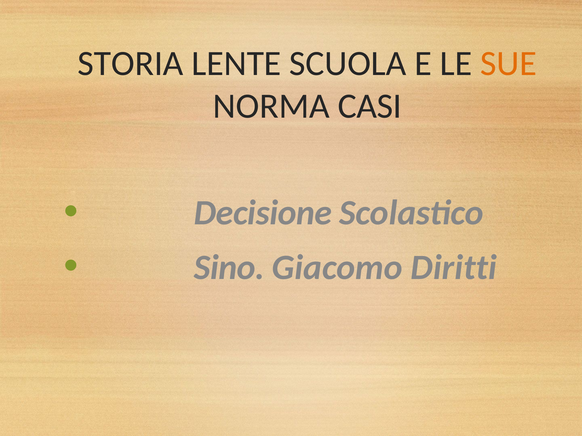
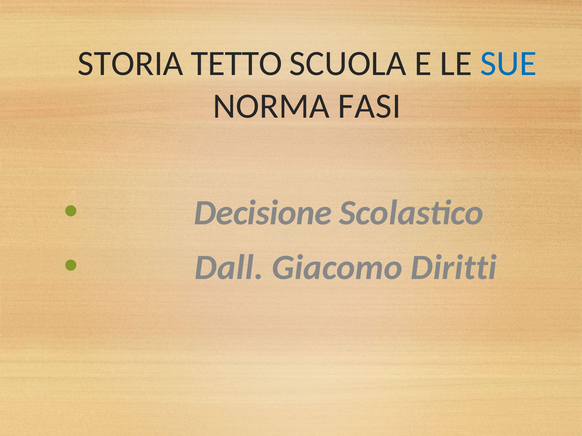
LENTE: LENTE -> TETTO (237, 64)
SUE colour: orange -> blue (509, 64)
CASI: CASI -> FASI (369, 106)
Sino: Sino -> Dall (229, 268)
